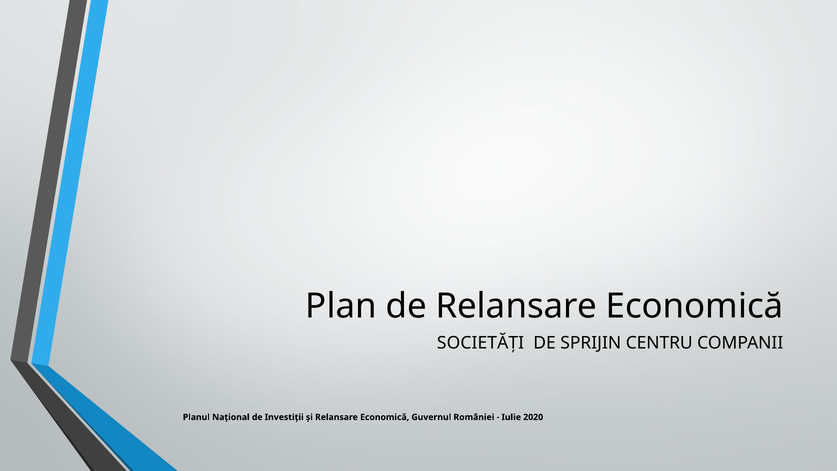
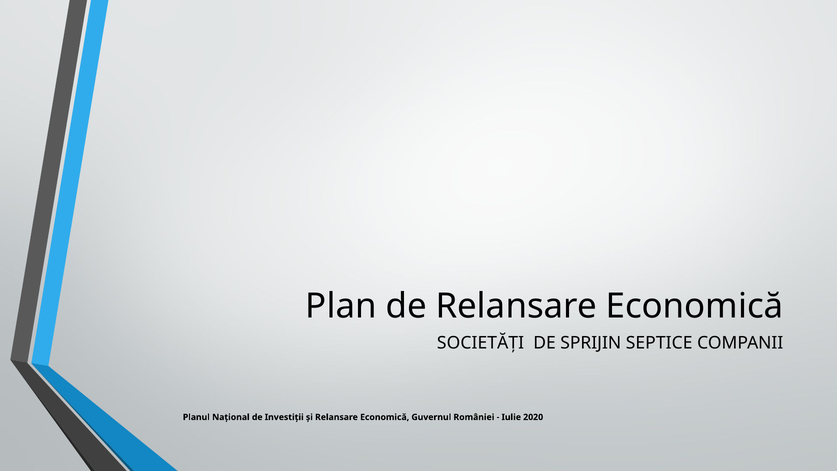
CENTRU: CENTRU -> SEPTICE (659, 343)
